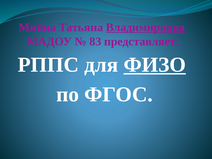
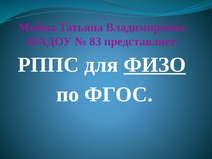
Владимировна underline: present -> none (145, 27)
